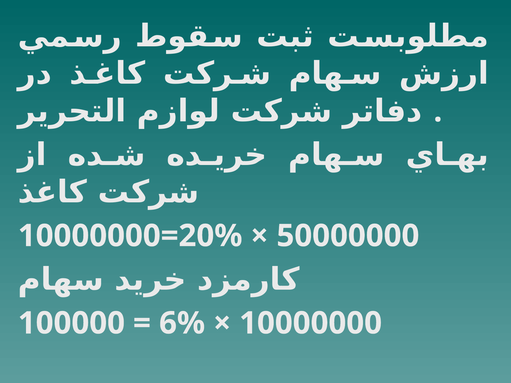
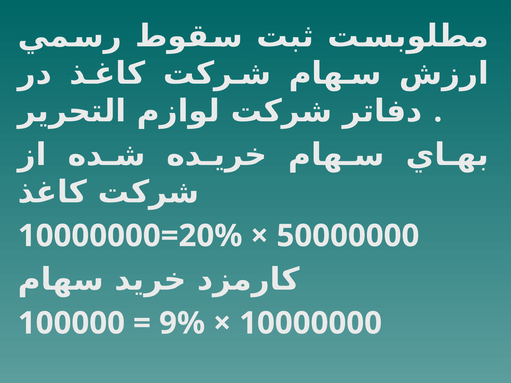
6%: 6% -> 9% (182, 323)
